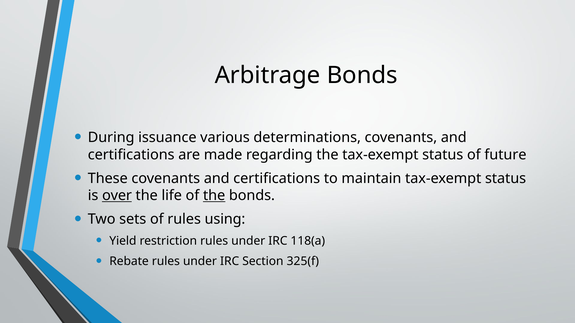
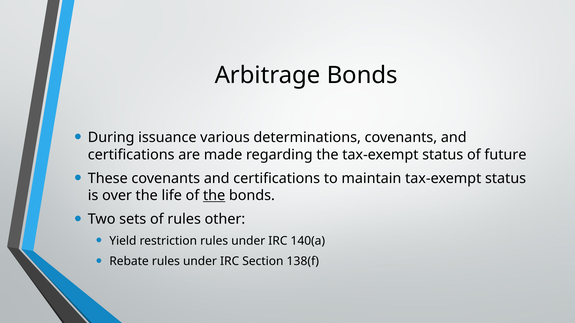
over underline: present -> none (117, 196)
using: using -> other (225, 220)
118(a: 118(a -> 140(a (308, 241)
325(f: 325(f -> 138(f (303, 262)
